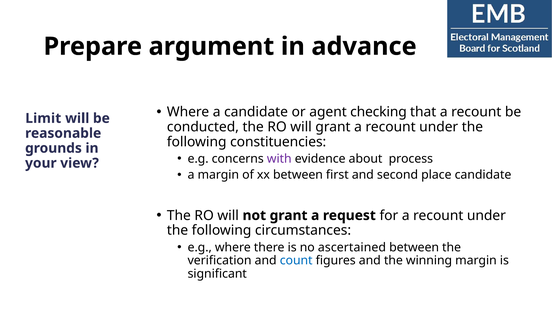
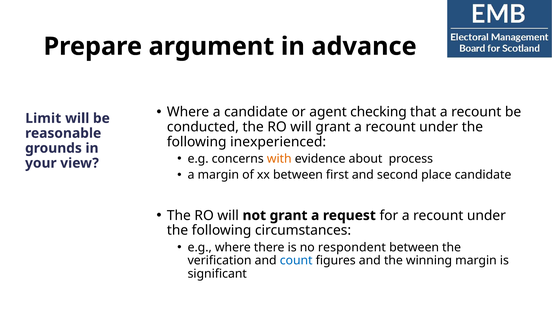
constituencies: constituencies -> inexperienced (278, 142)
with colour: purple -> orange (279, 159)
ascertained: ascertained -> respondent (352, 247)
